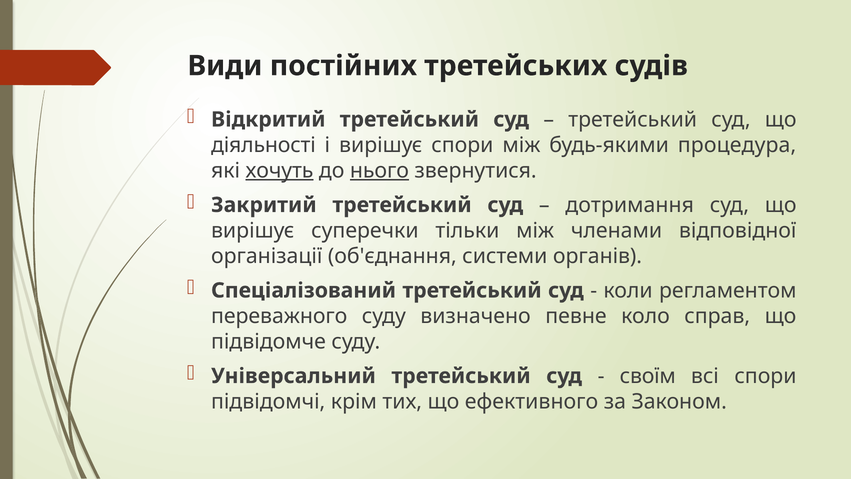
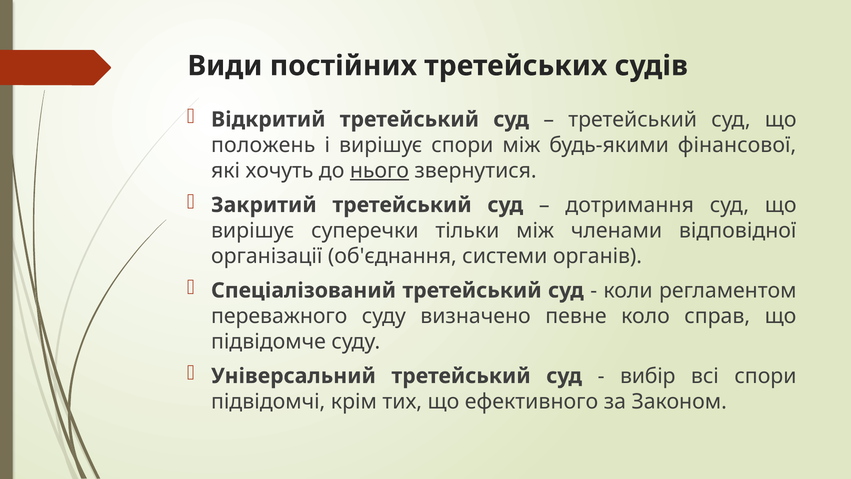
діяльності: діяльності -> положень (263, 145)
процедура: процедура -> фінансової (737, 145)
хочуть underline: present -> none (280, 170)
своїм: своїм -> вибір (648, 376)
